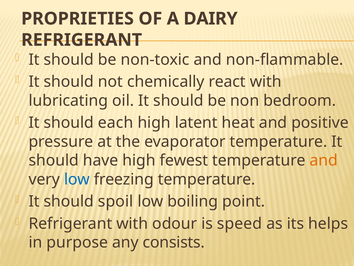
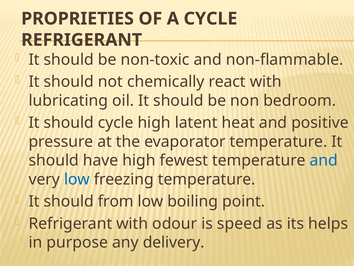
A DAIRY: DAIRY -> CYCLE (210, 19)
should each: each -> cycle (116, 122)
and colour: orange -> blue (324, 160)
spoil: spoil -> from (116, 201)
consists: consists -> delivery (174, 242)
